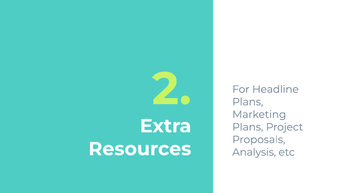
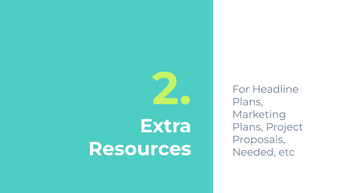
Analysis: Analysis -> Needed (254, 152)
